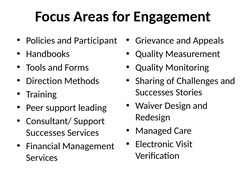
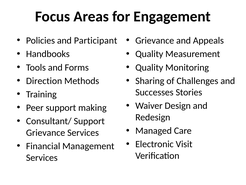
leading: leading -> making (92, 107)
Successes: Successes -> Grievance (46, 132)
